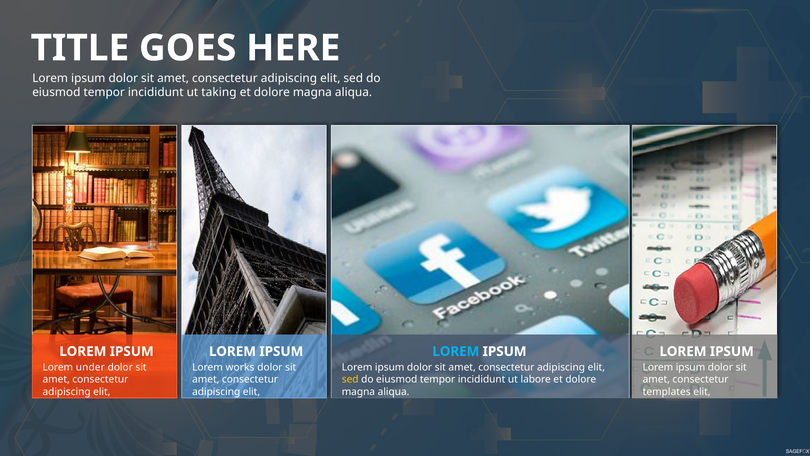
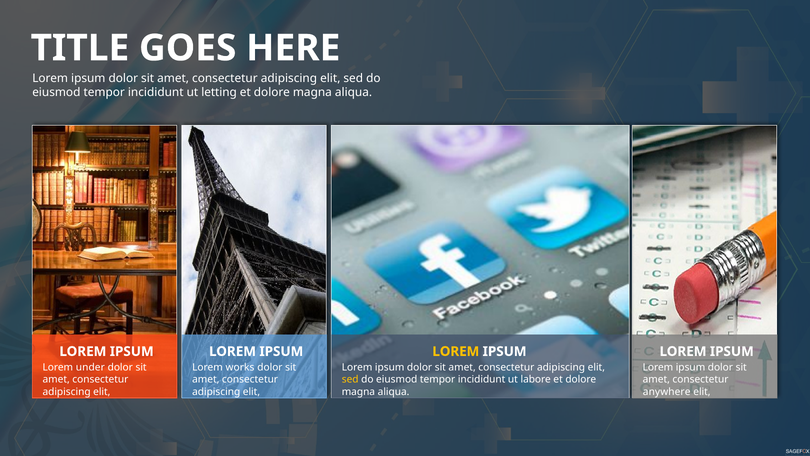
taking: taking -> letting (219, 92)
LOREM colour: light blue -> yellow (456, 351)
templates: templates -> anywhere (667, 391)
